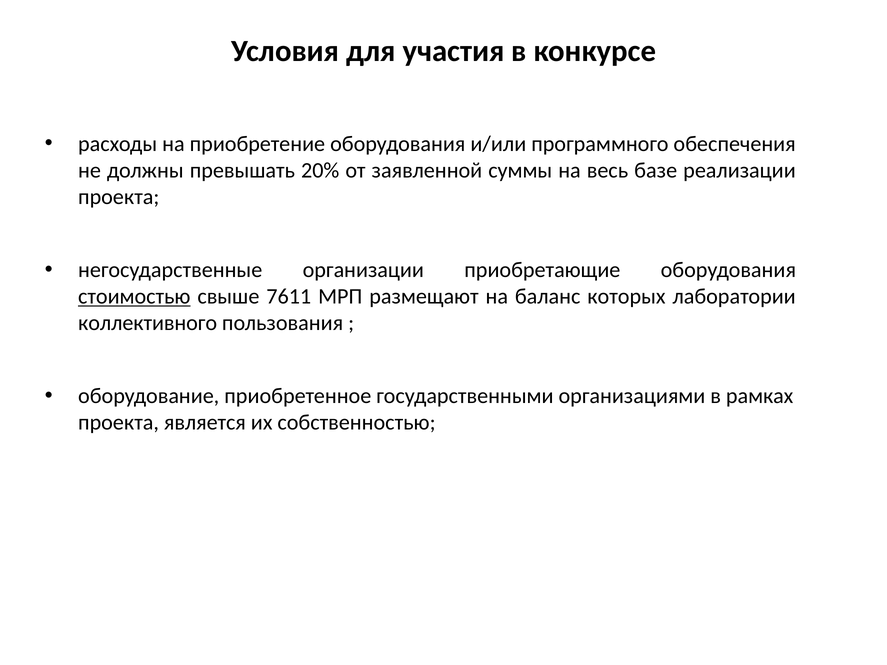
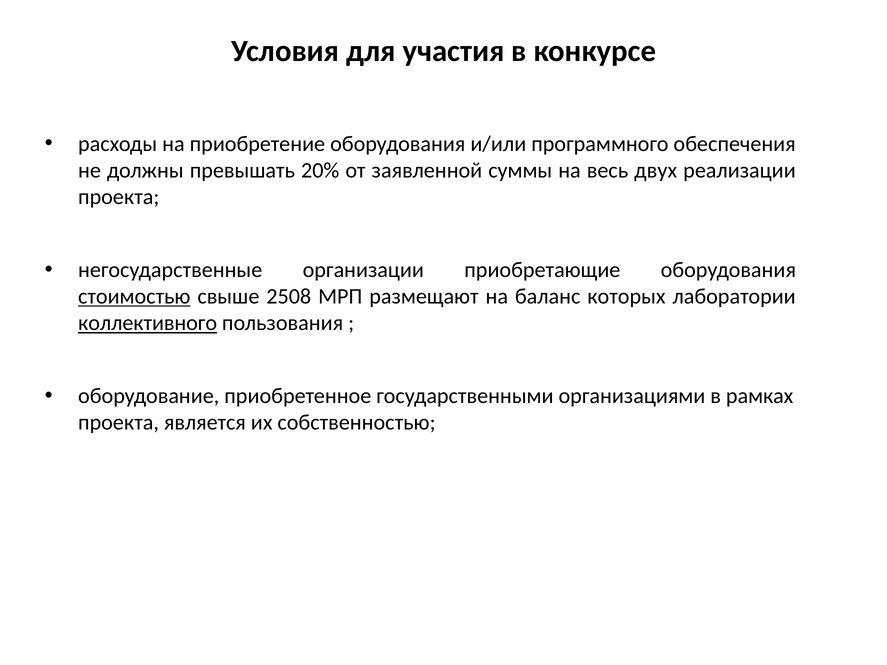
базе: базе -> двух (656, 171)
7611: 7611 -> 2508 (289, 297)
коллективного underline: none -> present (148, 323)
